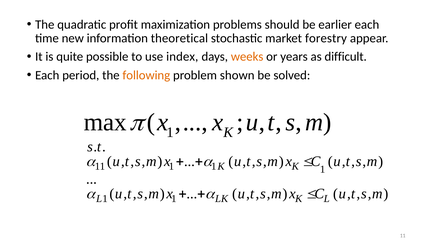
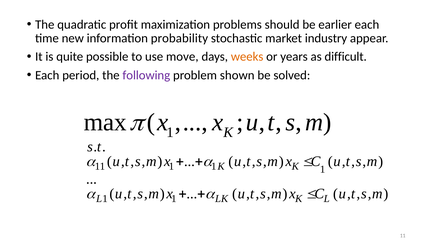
theoretical: theoretical -> probability (179, 38)
forestry: forestry -> industry (326, 38)
index: index -> move (182, 57)
following colour: orange -> purple (146, 75)
